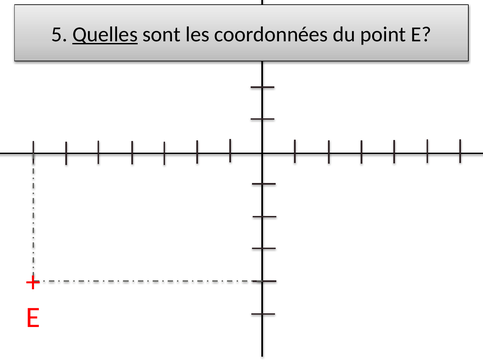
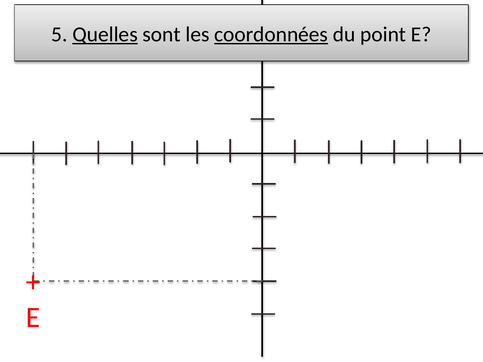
coordonnées underline: none -> present (271, 34)
